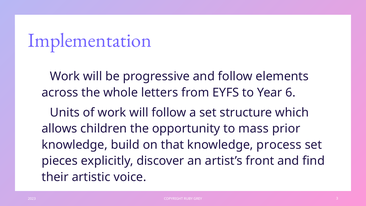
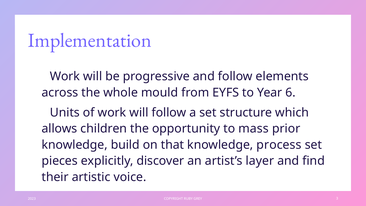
letters: letters -> mould (160, 93)
front: front -> layer (260, 161)
